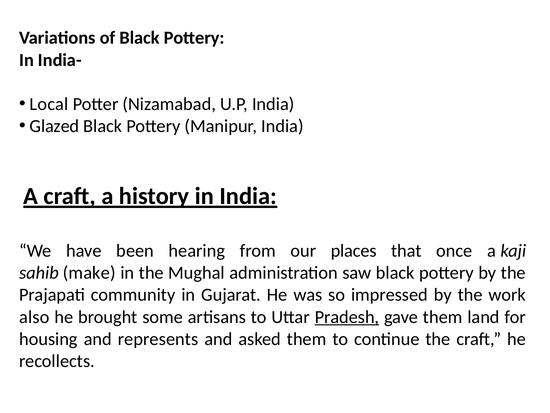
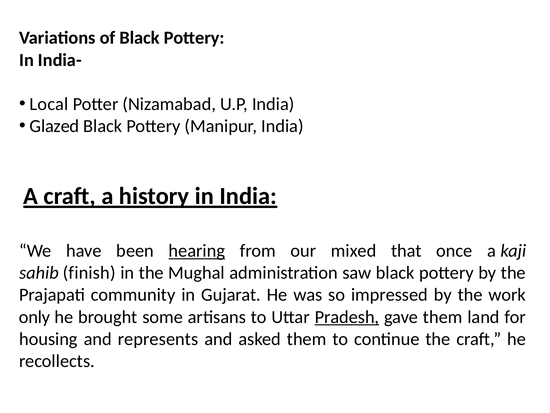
hearing underline: none -> present (197, 251)
places: places -> mixed (354, 251)
make: make -> finish (89, 273)
also: also -> only (34, 317)
